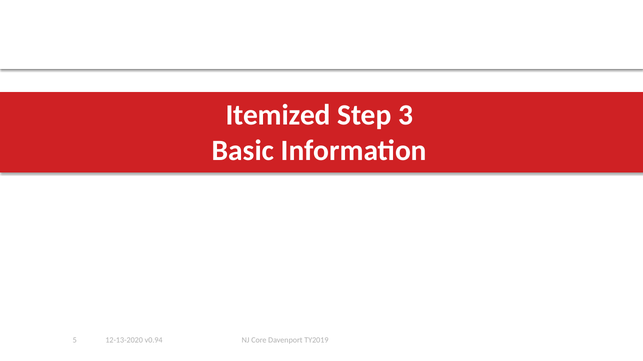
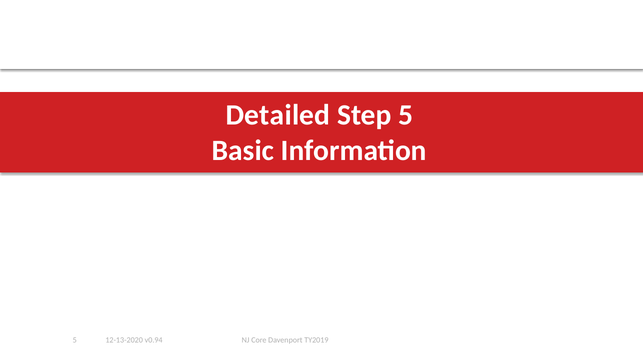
Itemized: Itemized -> Detailed (278, 115)
Step 3: 3 -> 5 (406, 115)
